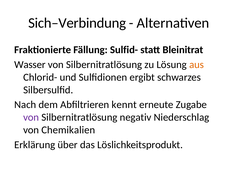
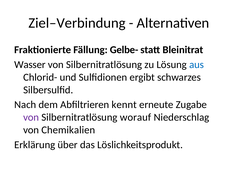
Sich–Verbindung: Sich–Verbindung -> Ziel–Verbindung (77, 23)
Sulfid-: Sulfid- -> Gelbe- (124, 50)
aus colour: orange -> blue (197, 65)
negativ: negativ -> worauf (136, 118)
